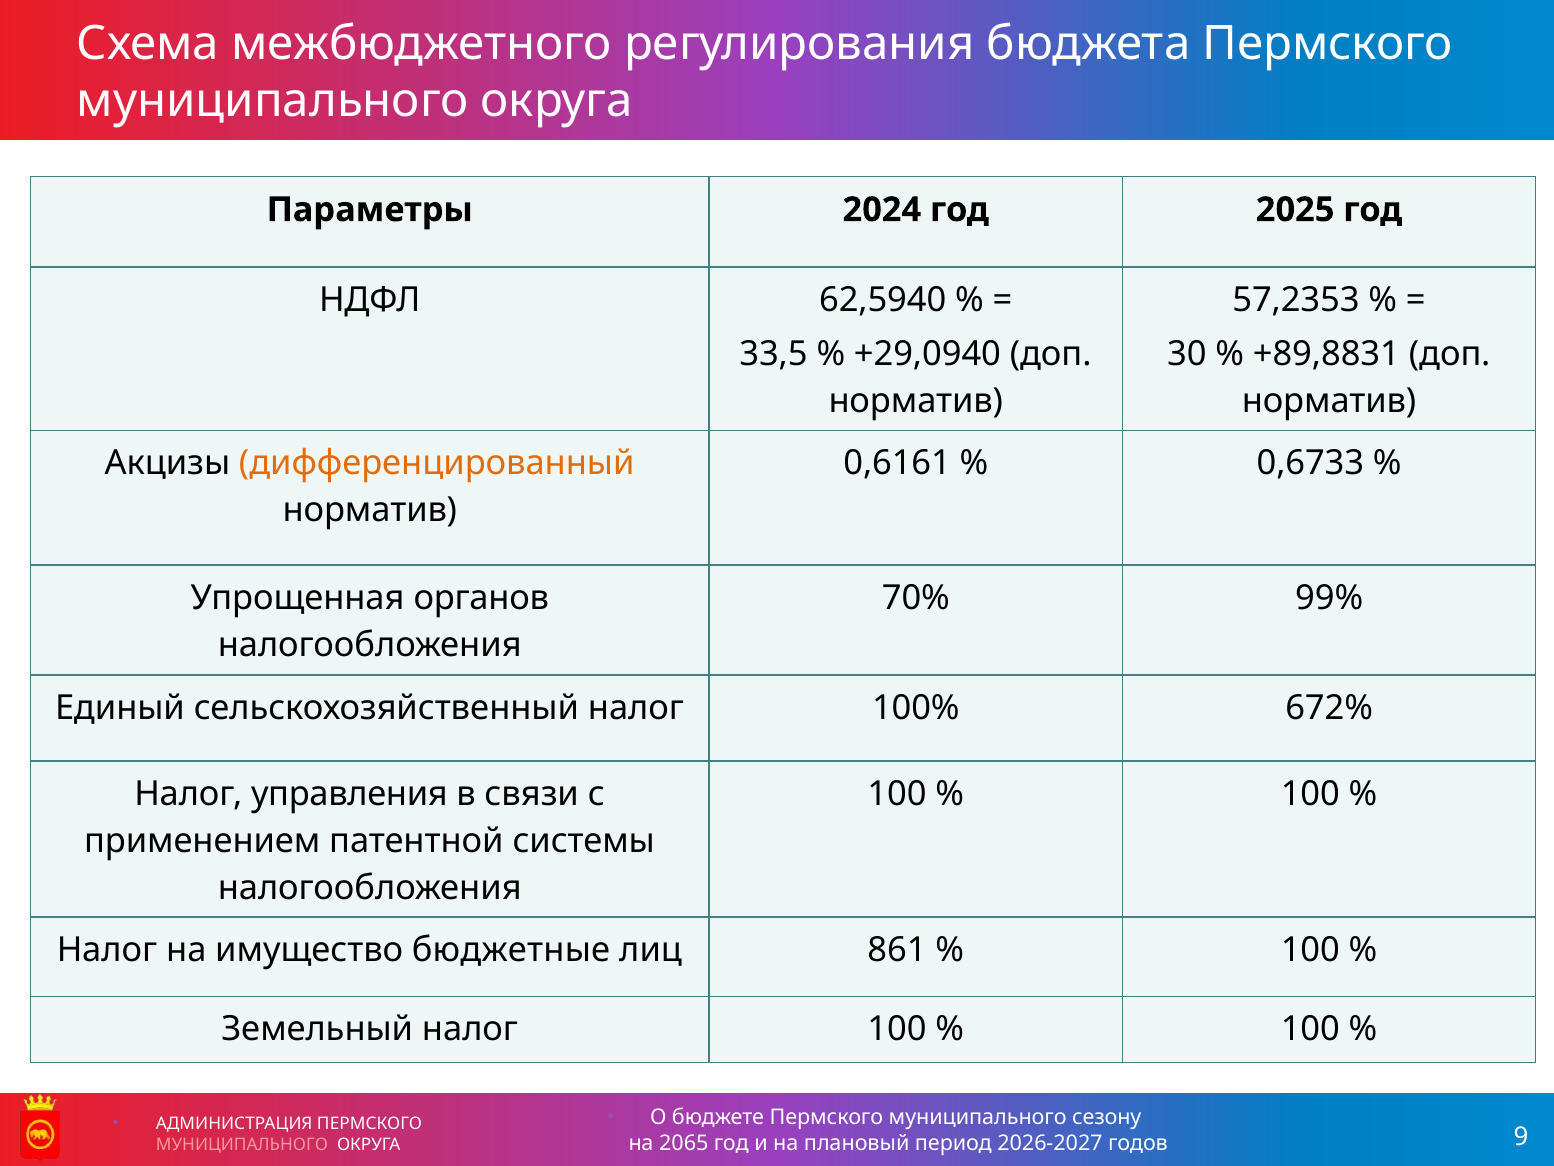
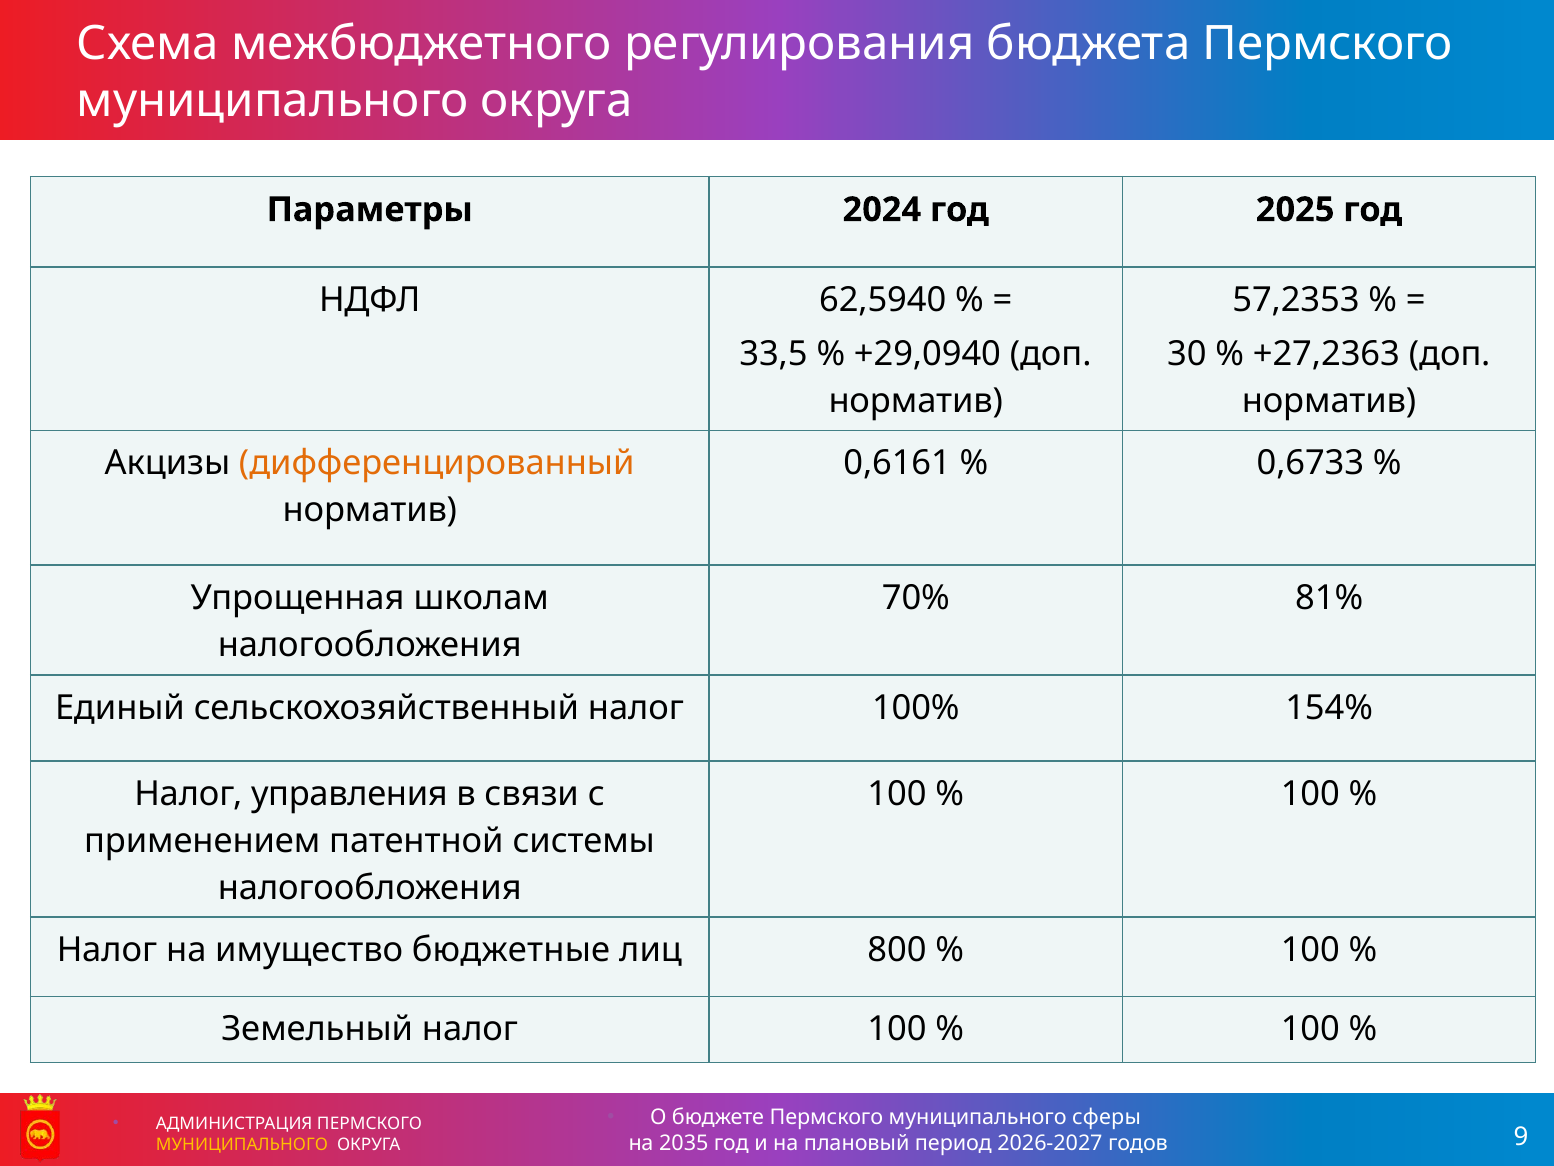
+89,8831: +89,8831 -> +27,2363 (1326, 354)
органов: органов -> школам (481, 598)
99%: 99% -> 81% (1329, 598)
672%: 672% -> 154% (1329, 708)
861: 861 -> 800 (897, 950)
сезону: сезону -> сферы (1107, 1117)
2065: 2065 -> 2035 (684, 1143)
МУНИЦИПАЛЬНОГО colour: pink -> yellow (242, 1144)
